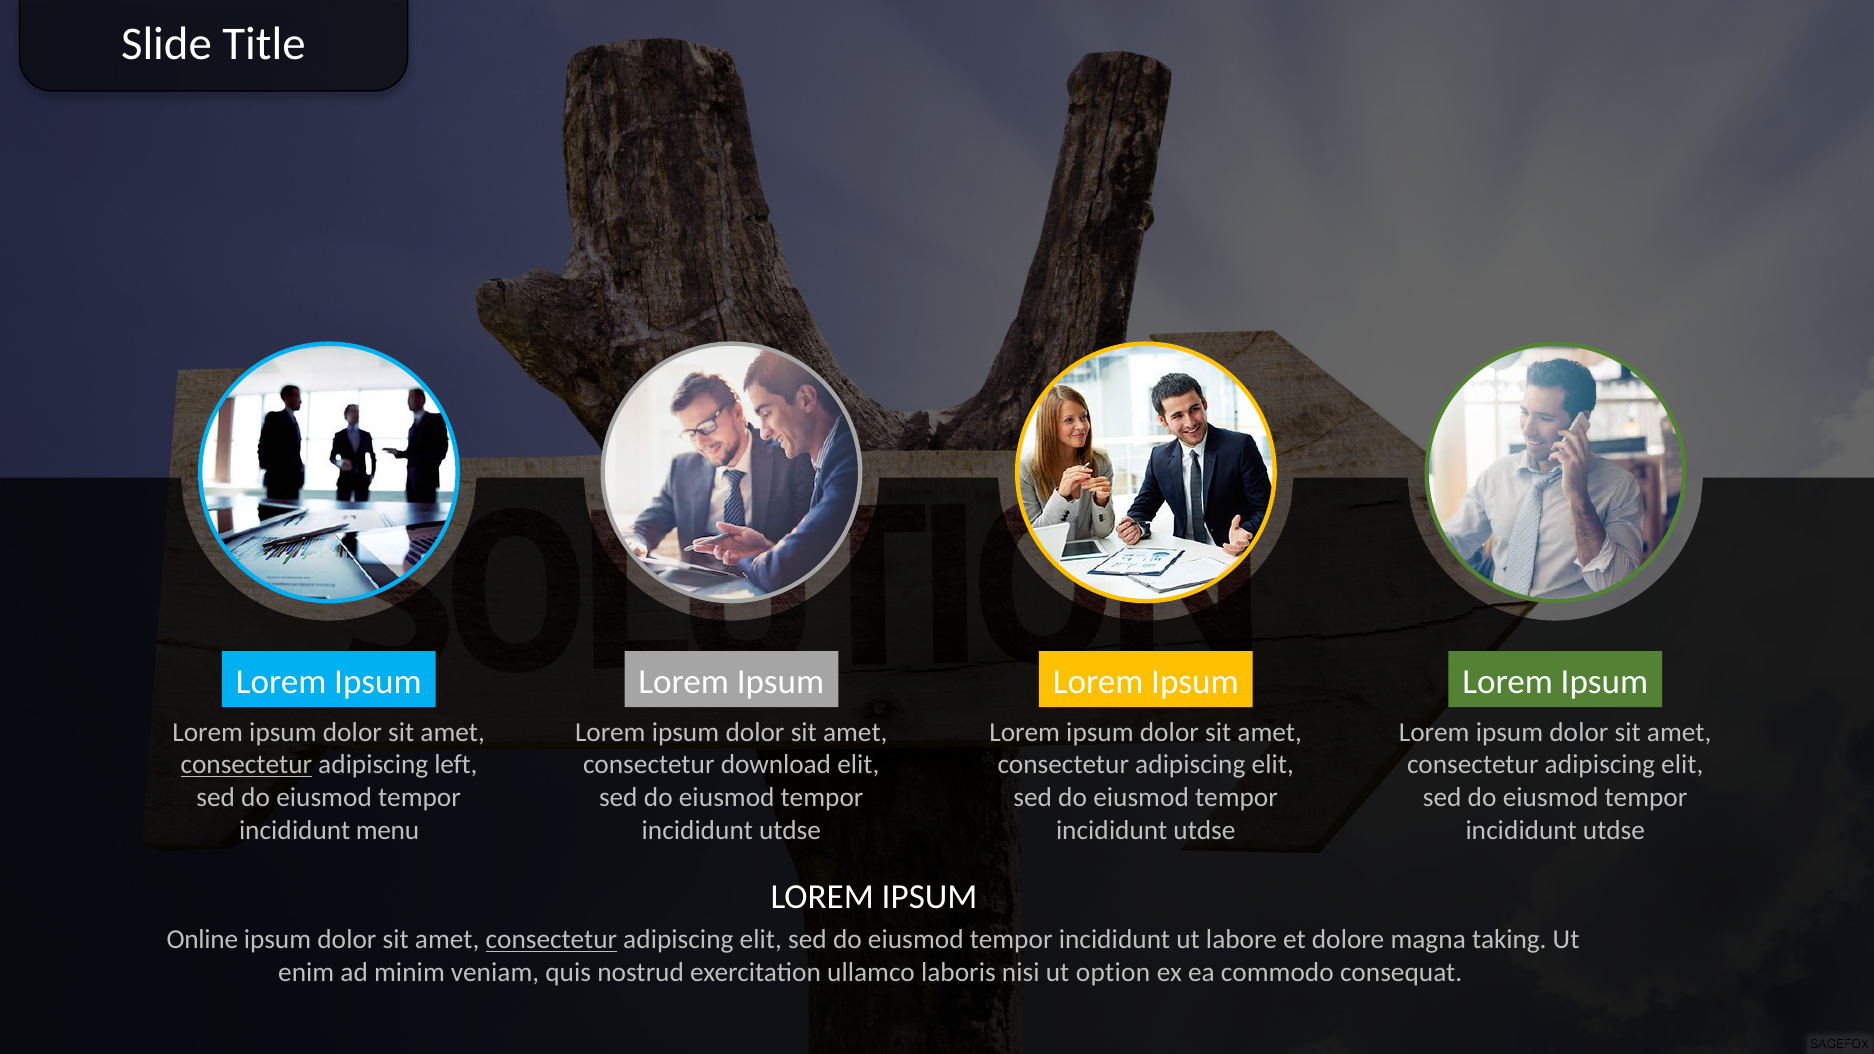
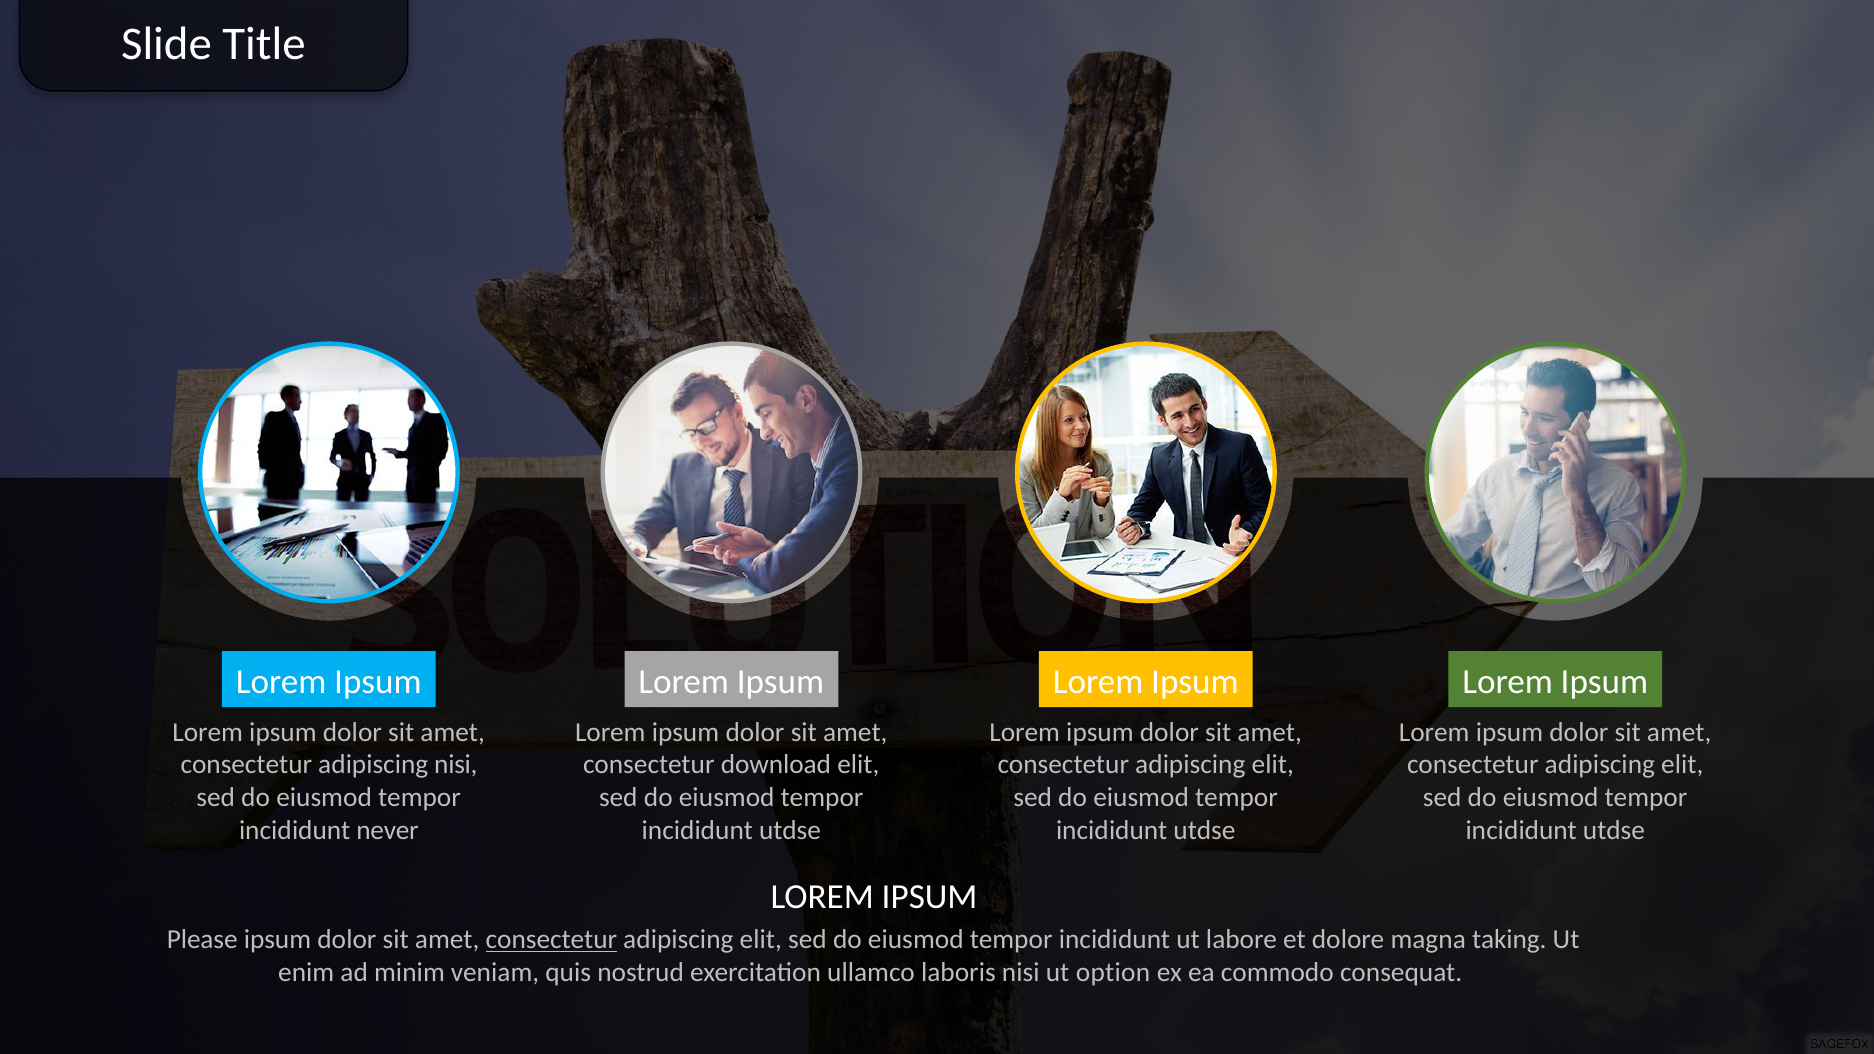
consectetur underline: present -> none (246, 765)
adipiscing left: left -> nisi (456, 765)
menu: menu -> never (388, 831)
Online: Online -> Please (202, 940)
